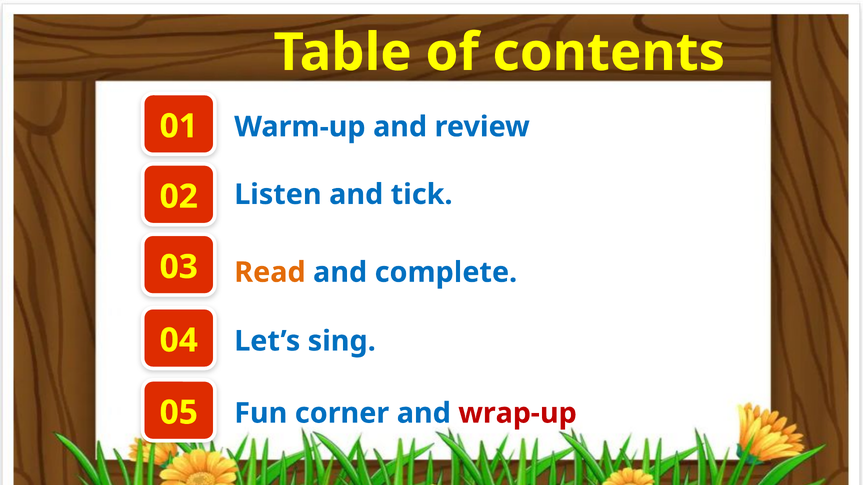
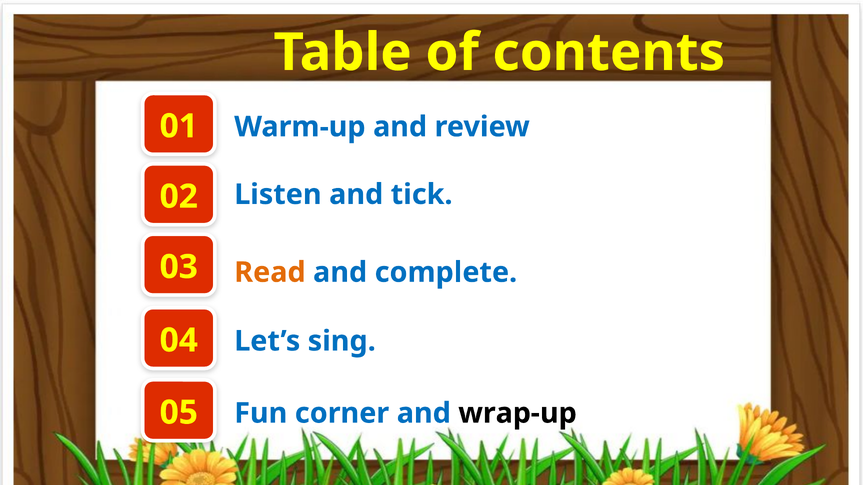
wrap-up colour: red -> black (518, 414)
